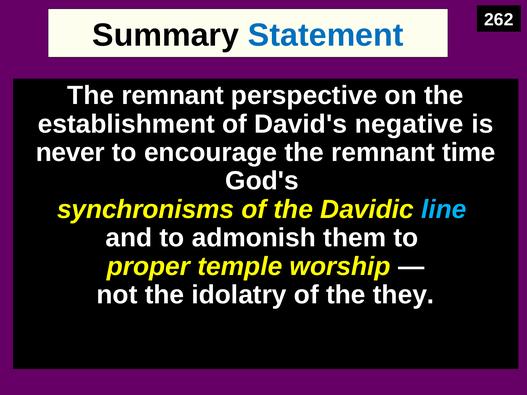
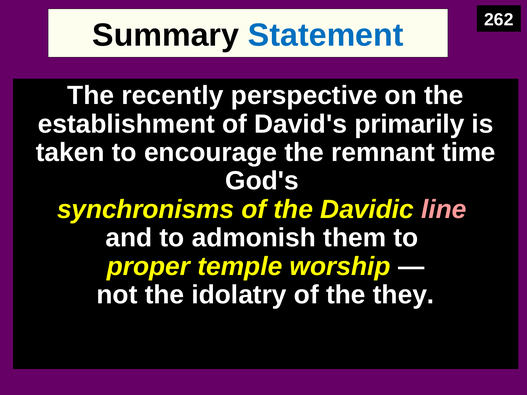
remnant: remnant -> recently (172, 96)
negative: negative -> primarily (409, 124)
never: never -> taken (70, 153)
line colour: light blue -> pink (444, 210)
